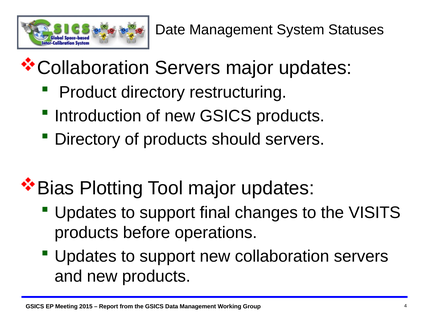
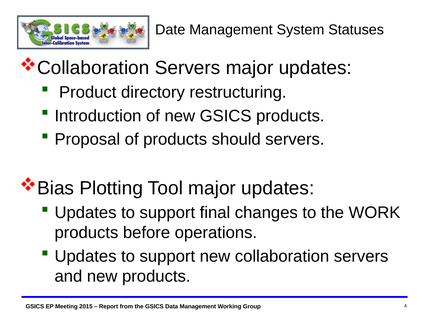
Directory: Directory -> Proposal (87, 139)
VISITS: VISITS -> WORK (375, 213)
